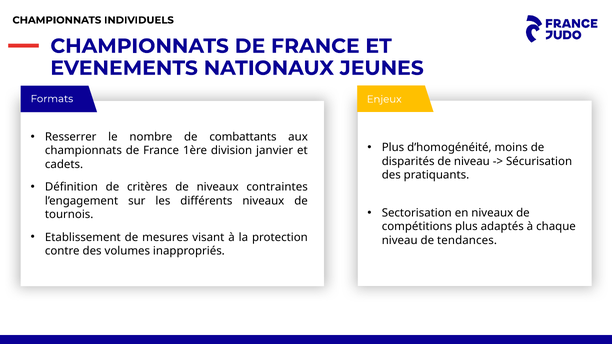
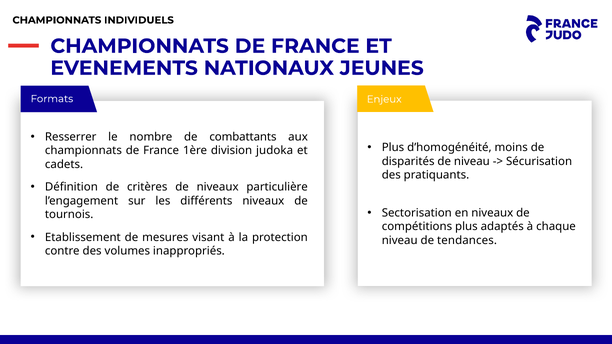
janvier: janvier -> judoka (275, 151)
contraintes: contraintes -> particulière (277, 187)
